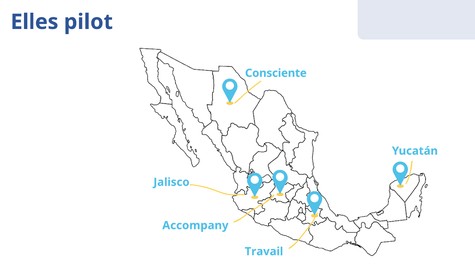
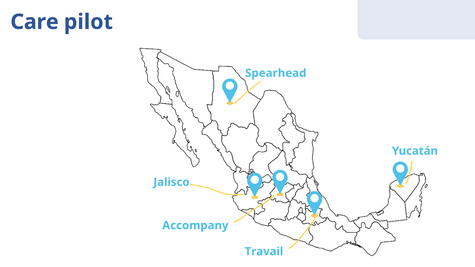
Elles: Elles -> Care (35, 22)
Consciente: Consciente -> Spearhead (276, 73)
